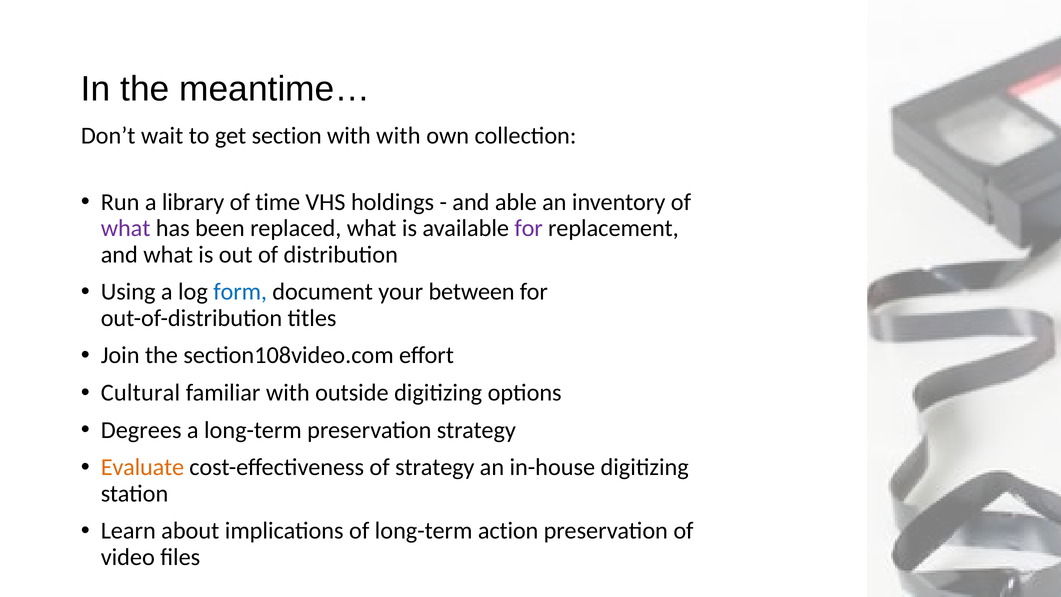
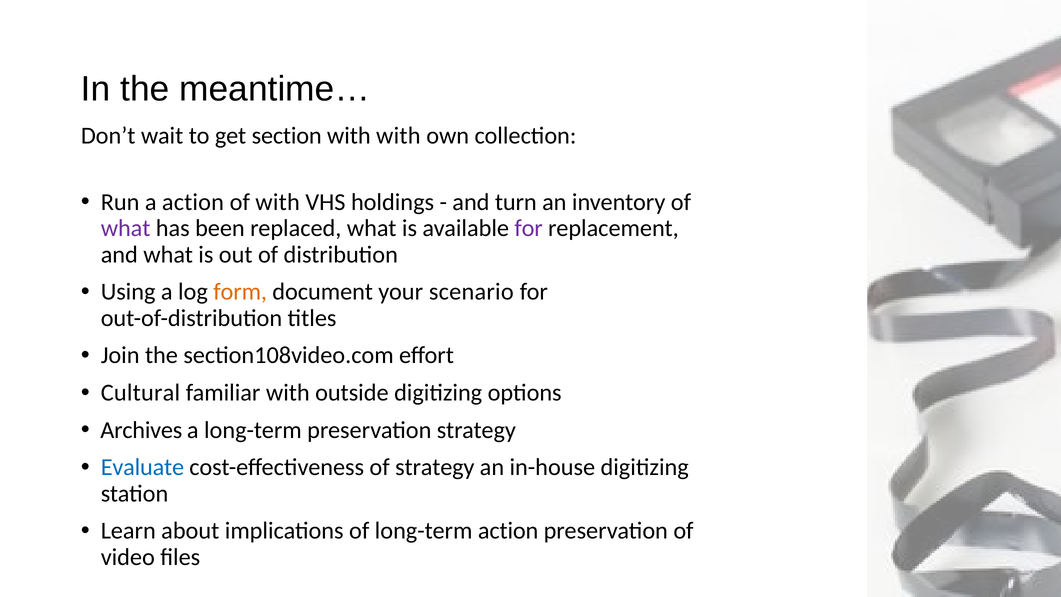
a library: library -> action (193, 202)
of time: time -> with (278, 202)
able: able -> turn (516, 202)
form colour: blue -> orange (240, 292)
between: between -> scenario (471, 292)
Degrees: Degrees -> Archives (141, 430)
Evaluate colour: orange -> blue (142, 467)
